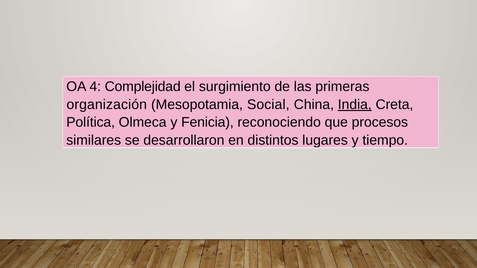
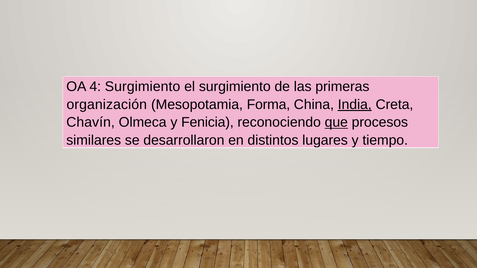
4 Complejidad: Complejidad -> Surgimiento (143, 87)
Social: Social -> Forma (268, 105)
Política: Política -> Chavín (91, 122)
que underline: none -> present (336, 122)
